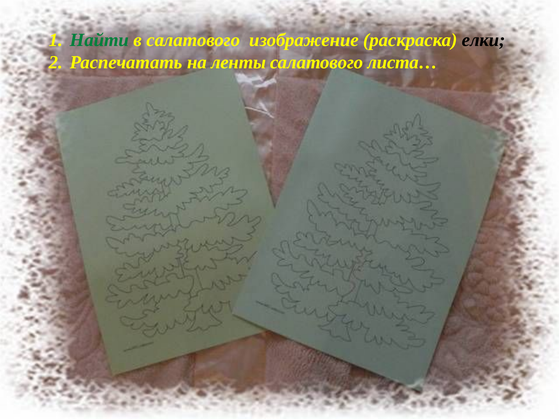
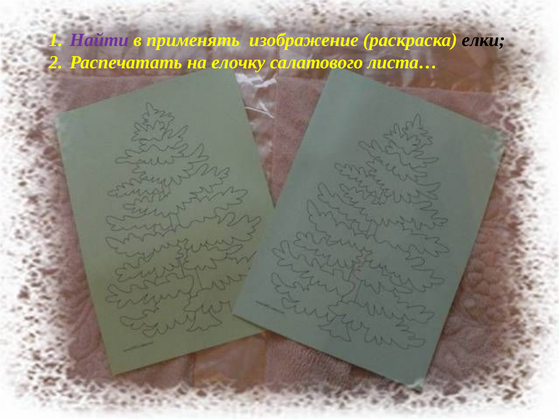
Найти colour: green -> purple (99, 40)
в салатового: салатового -> применять (193, 40)
ленты: ленты -> елочку (238, 62)
